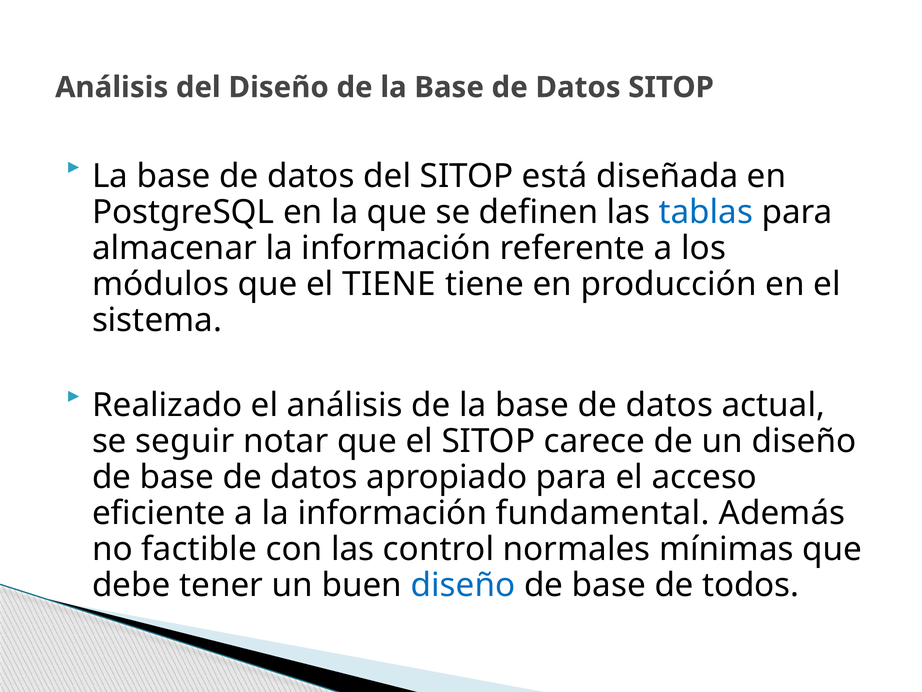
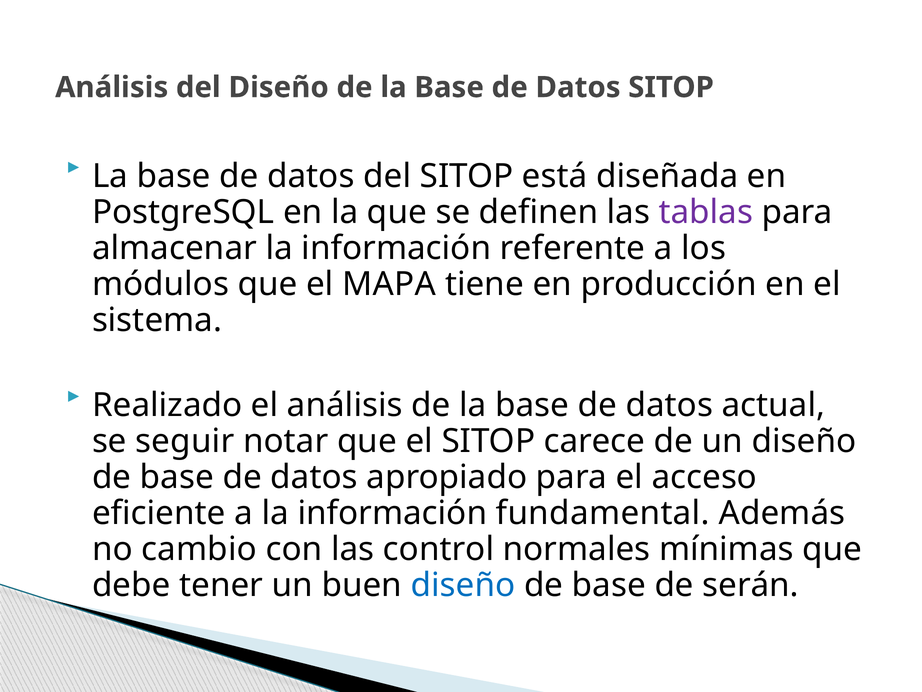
tablas colour: blue -> purple (706, 212)
el TIENE: TIENE -> MAPA (389, 284)
factible: factible -> cambio (199, 549)
todos: todos -> serán (751, 585)
